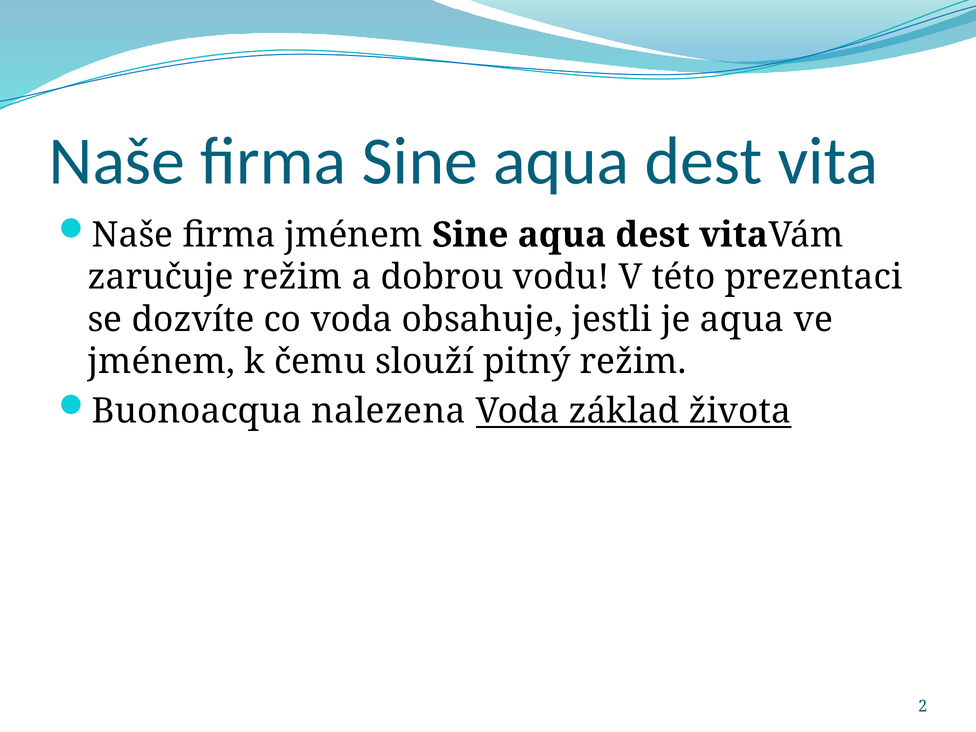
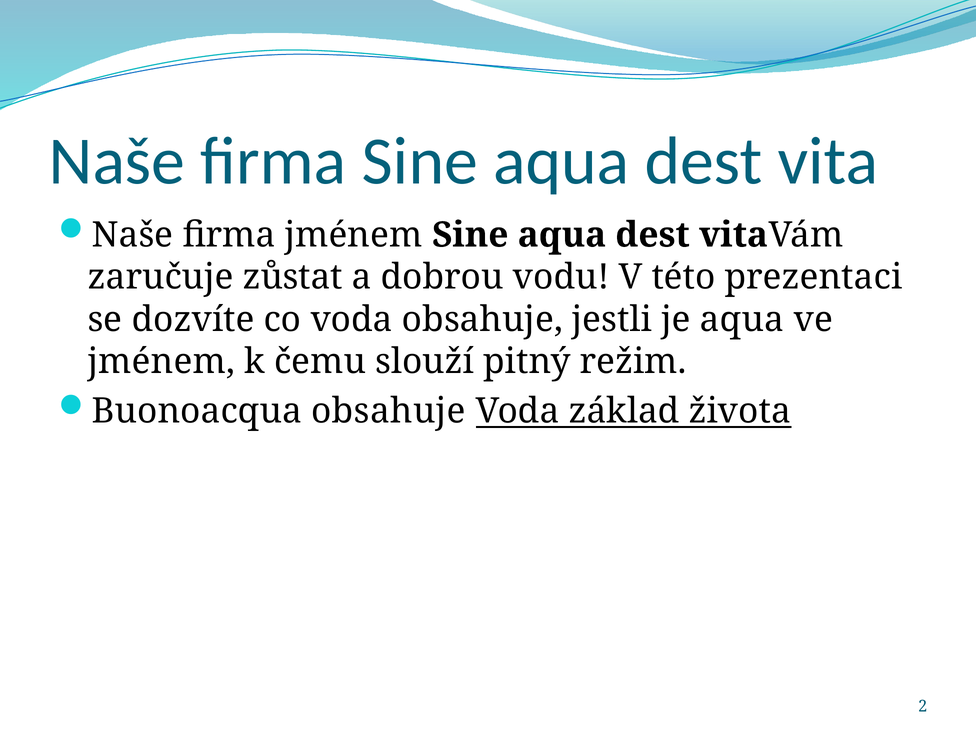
zaručuje režim: režim -> zůstat (293, 277)
Buonoacqua nalezena: nalezena -> obsahuje (388, 411)
